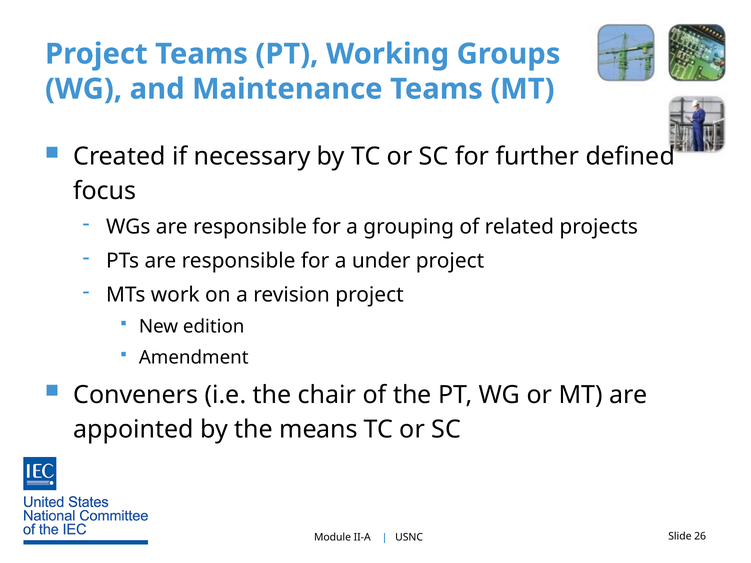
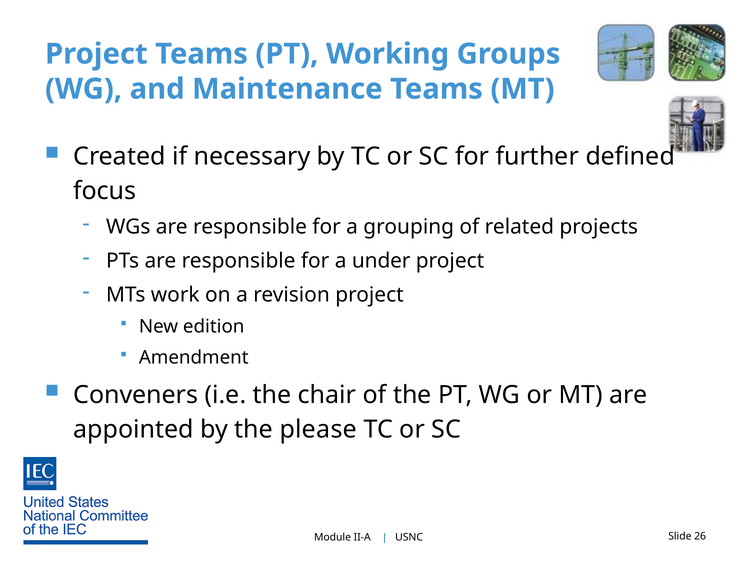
means: means -> please (318, 430)
